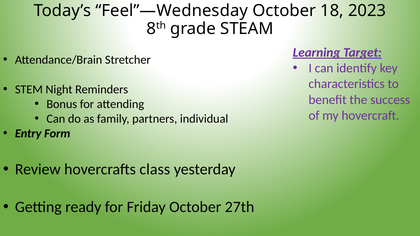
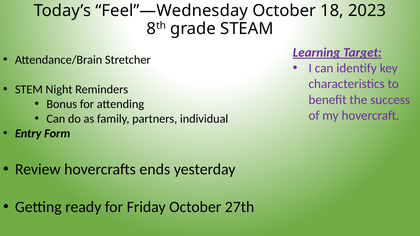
class: class -> ends (155, 170)
